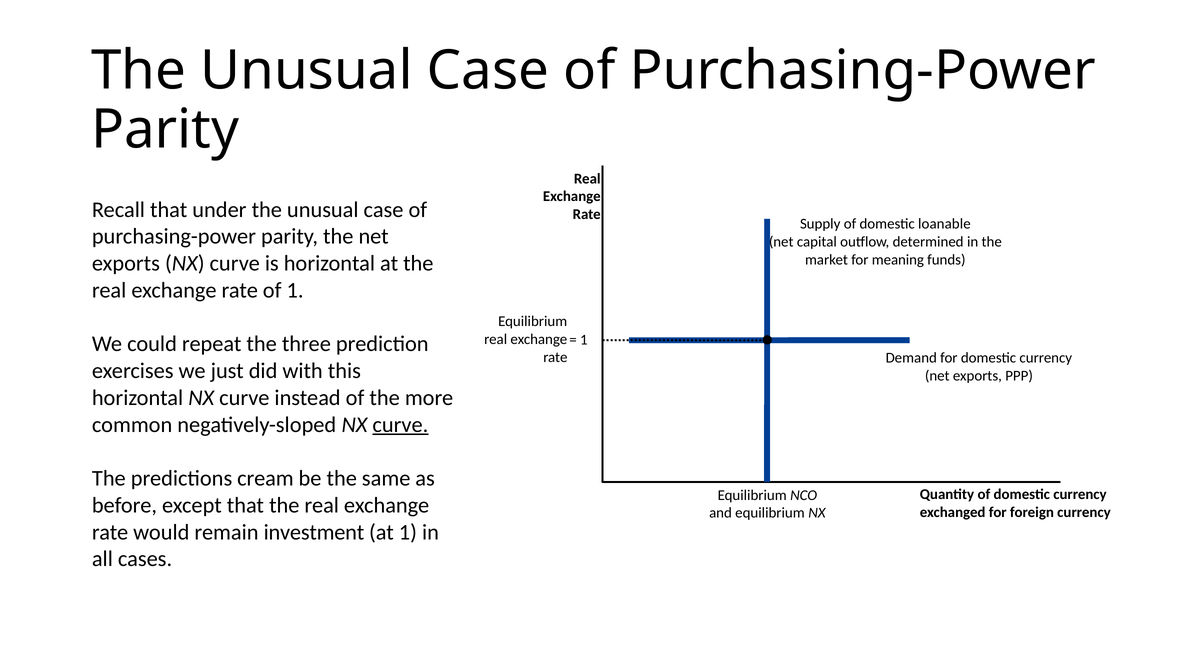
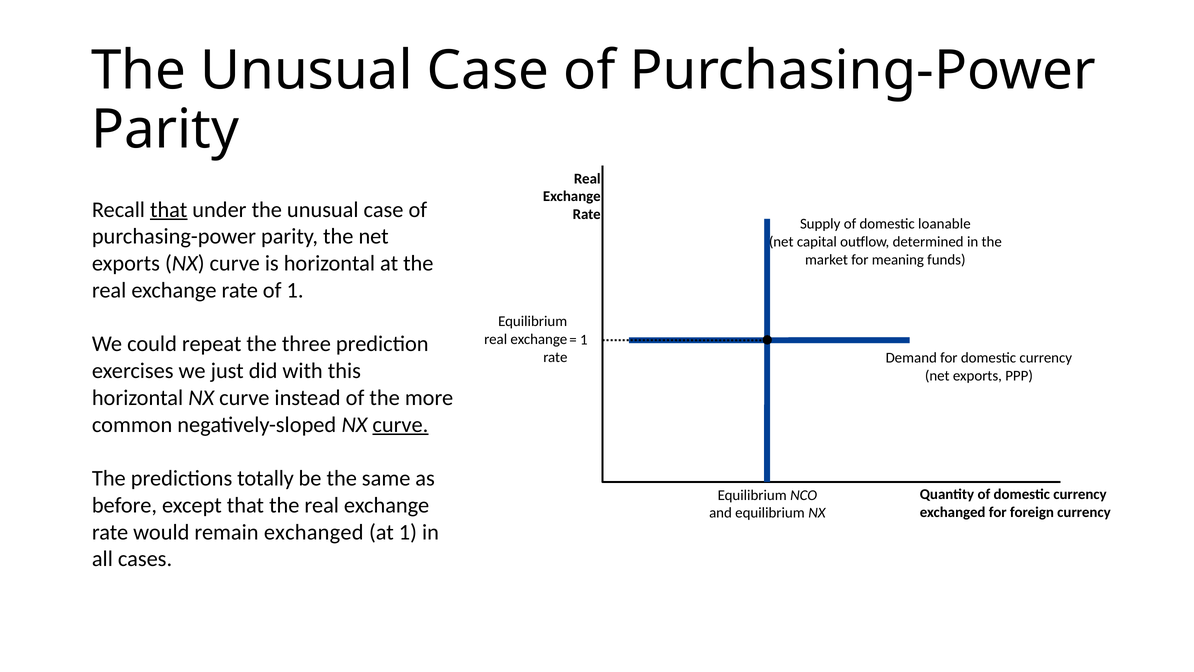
that underline: none -> present (169, 210)
cream: cream -> totally (266, 478)
remain investment: investment -> exchanged (314, 532)
